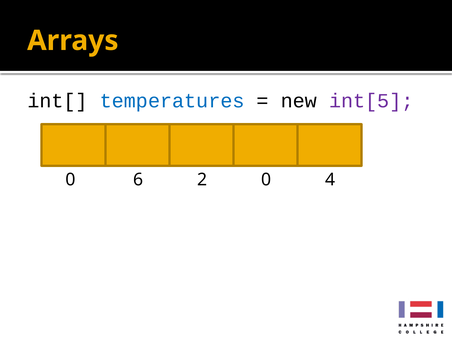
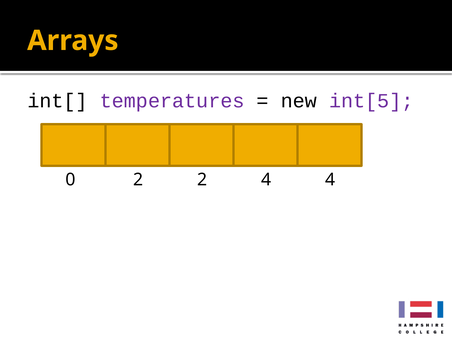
temperatures colour: blue -> purple (172, 101)
0 6: 6 -> 2 (138, 180)
2 0: 0 -> 4 (266, 180)
